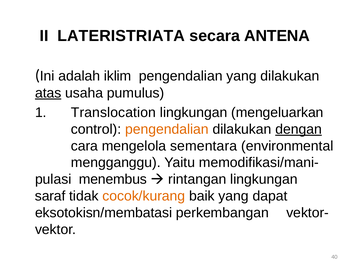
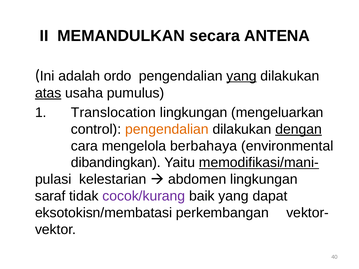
LATERISTRIATA: LATERISTRIATA -> MEMANDULKAN (121, 36)
iklim: iklim -> ordo (118, 76)
yang underline: none -> present (242, 76)
sementara: sementara -> berbahaya (204, 146)
mengganggu: mengganggu -> dibandingkan (116, 163)
memodifikasi/mani- underline: none -> present (259, 163)
menembus: menembus -> kelestarian (113, 180)
rintangan: rintangan -> abdomen (197, 180)
cocok/kurang colour: orange -> purple (144, 196)
